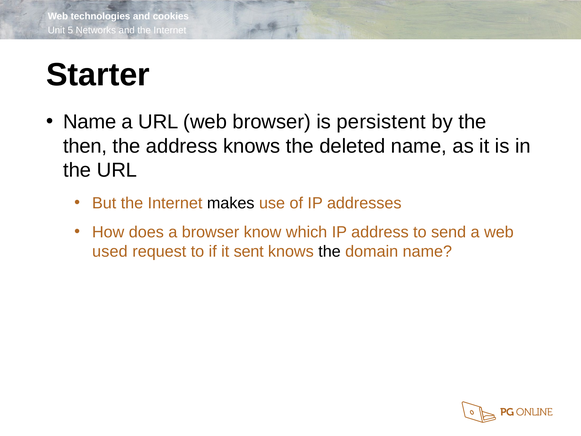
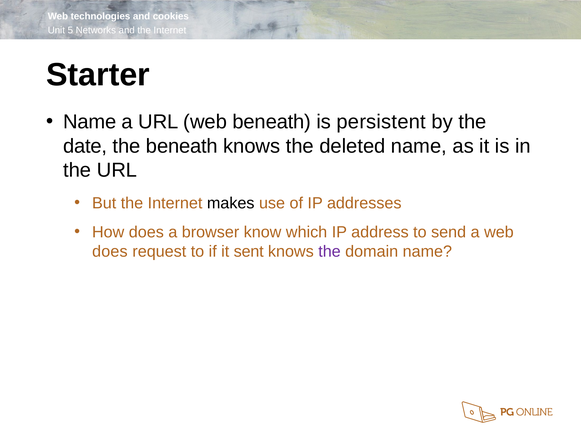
web browser: browser -> beneath (272, 122)
then: then -> date (85, 146)
the address: address -> beneath (182, 146)
used: used -> does (110, 251)
the colour: black -> purple (330, 251)
